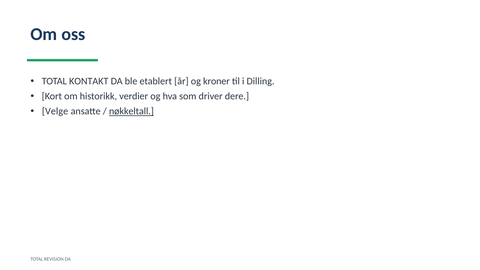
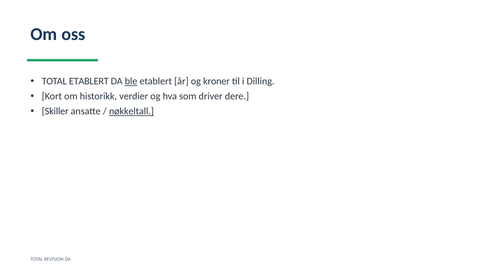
TOTAL KONTAKT: KONTAKT -> ETABLERT (89, 81)
ble underline: none -> present (131, 81)
Velge: Velge -> Skiller (55, 111)
